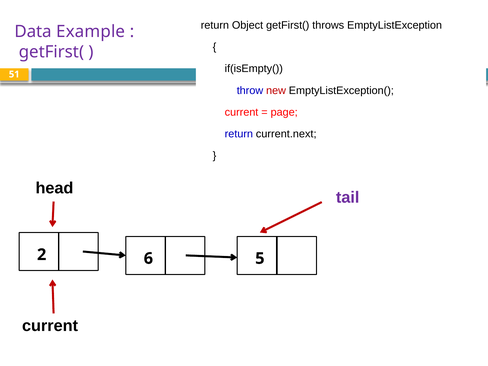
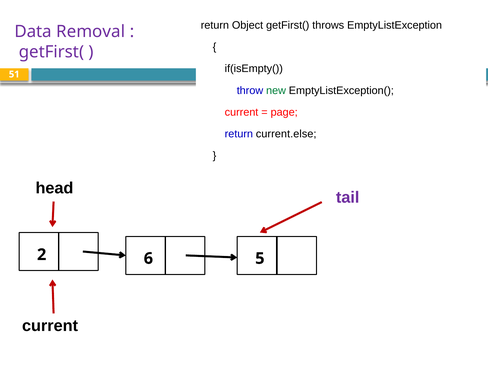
Example: Example -> Removal (91, 31)
new colour: red -> green (276, 90)
current.next: current.next -> current.else (286, 134)
